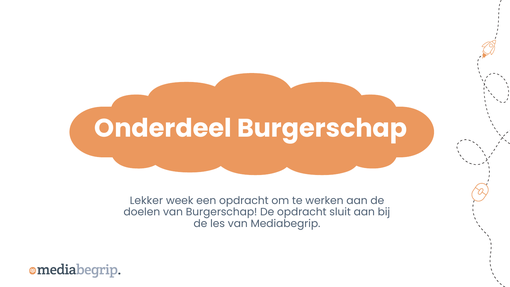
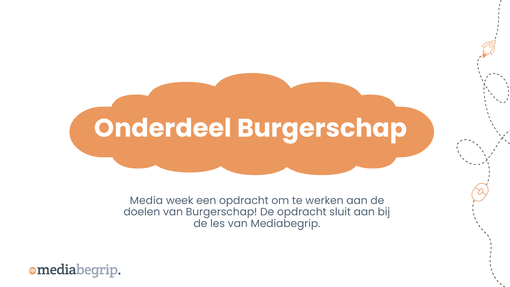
Lekker: Lekker -> Media (146, 200)
